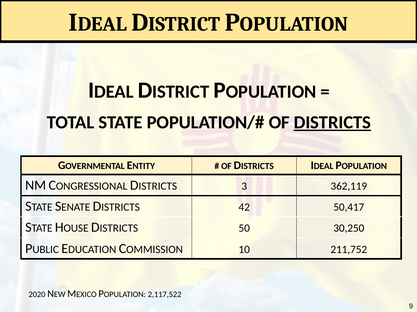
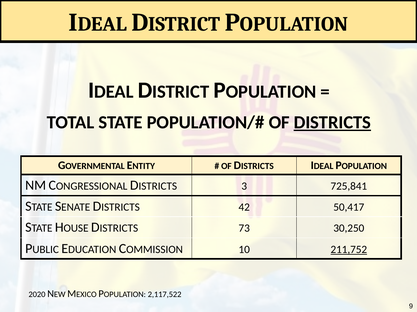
362,119: 362,119 -> 725,841 (349, 187)
50: 50 -> 73 (244, 229)
211,752 underline: none -> present (349, 250)
